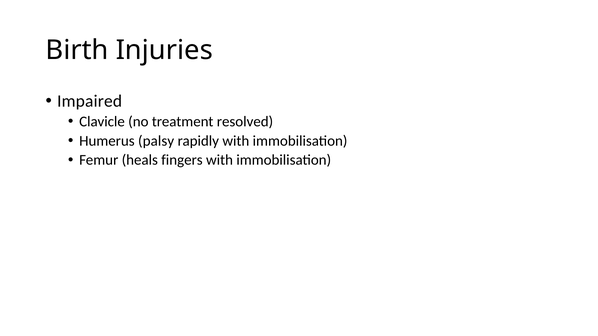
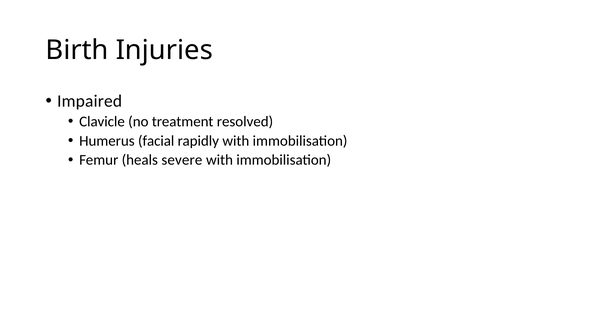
palsy: palsy -> facial (156, 141)
fingers: fingers -> severe (182, 160)
